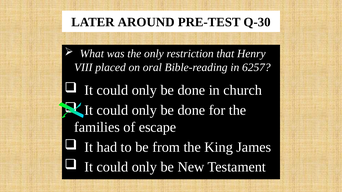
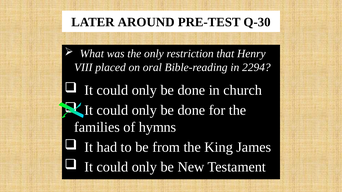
6257: 6257 -> 2294 (256, 67)
escape: escape -> hymns (158, 127)
